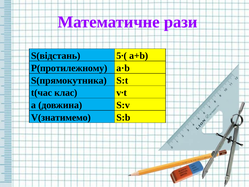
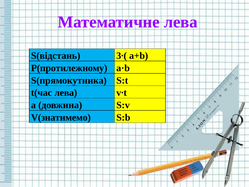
Математичне рази: рази -> лева (181, 22)
5∙(: 5∙( -> 3∙( (122, 56)
t(час клас: клас -> лева (66, 93)
